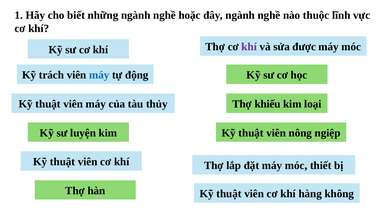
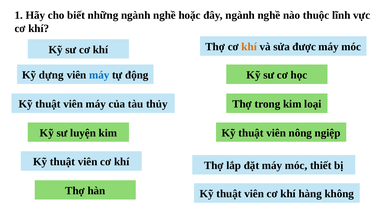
khí colour: purple -> orange (249, 47)
trách: trách -> dựng (51, 75)
khiếu: khiếu -> trong (267, 104)
